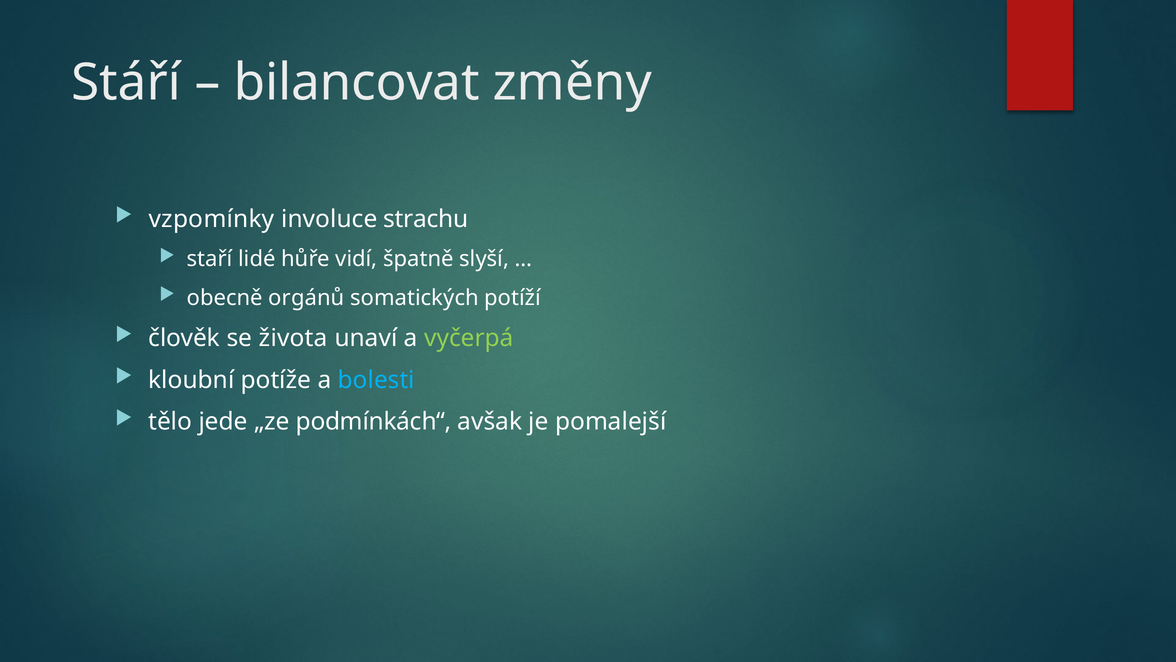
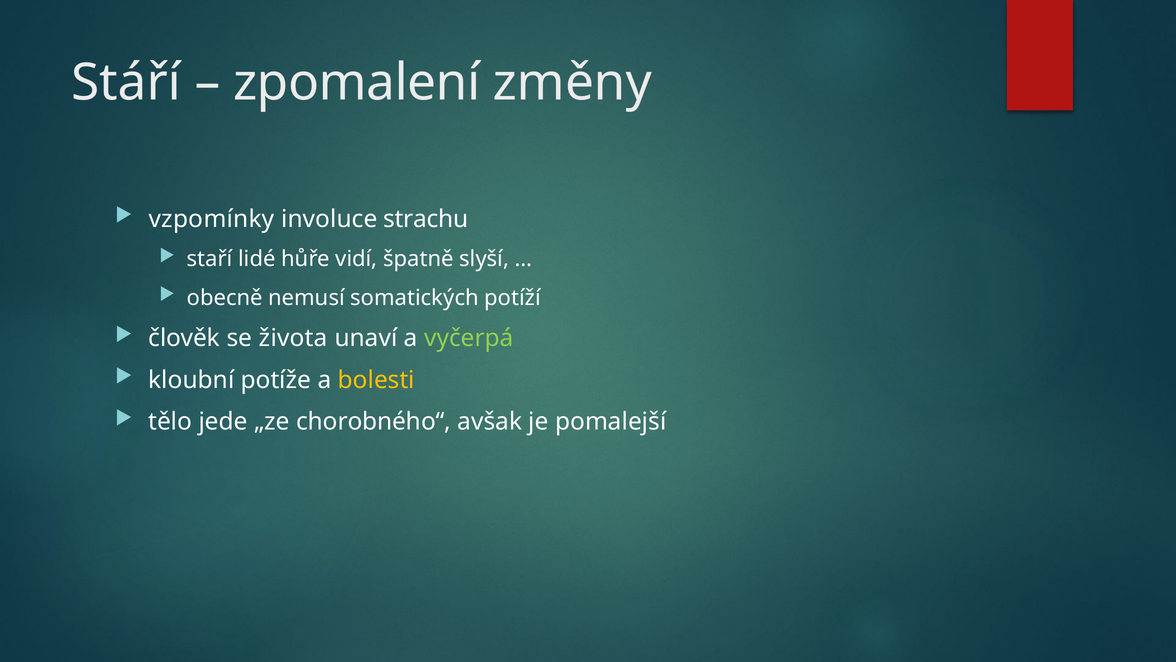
bilancovat: bilancovat -> zpomalení (357, 83)
orgánů: orgánů -> nemusí (307, 298)
bolesti colour: light blue -> yellow (376, 380)
podmínkách“: podmínkách“ -> chorobného“ (374, 421)
